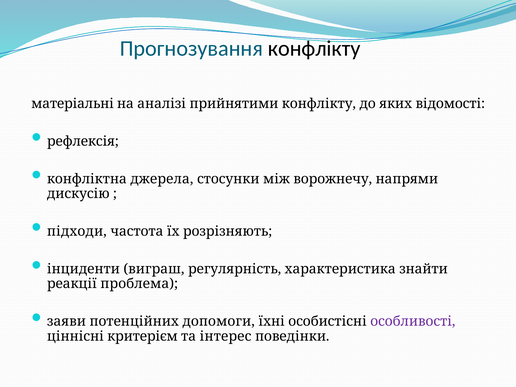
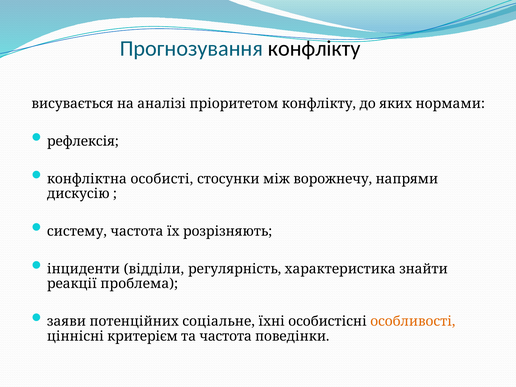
матеріальні: матеріальні -> висувається (72, 104)
прийнятими: прийнятими -> пріоритетом (234, 104)
відомості: відомості -> нормами (450, 104)
джерела: джерела -> особисті (162, 179)
підходи: підходи -> систему (77, 231)
виграш: виграш -> відділи (154, 269)
допомоги: допомоги -> соціальне (219, 322)
особливості colour: purple -> orange (413, 322)
та інтерес: інтерес -> частота (226, 336)
